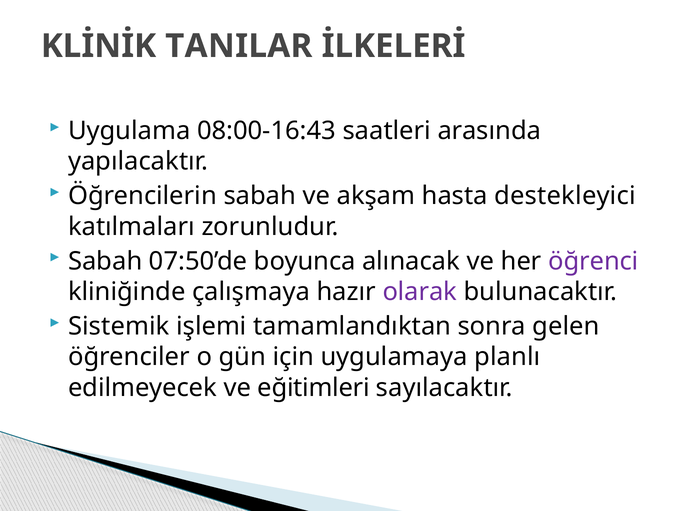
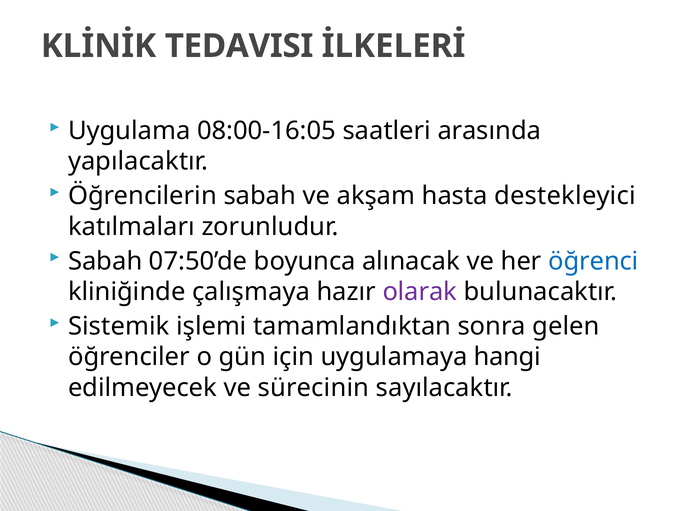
TANILAR: TANILAR -> TEDAVISI (239, 46)
08:00-16:43: 08:00-16:43 -> 08:00-16:05 (267, 131)
öğrenci colour: purple -> blue (593, 261)
planlı: planlı -> hangi (507, 357)
eğitimleri: eğitimleri -> sürecinin (313, 388)
